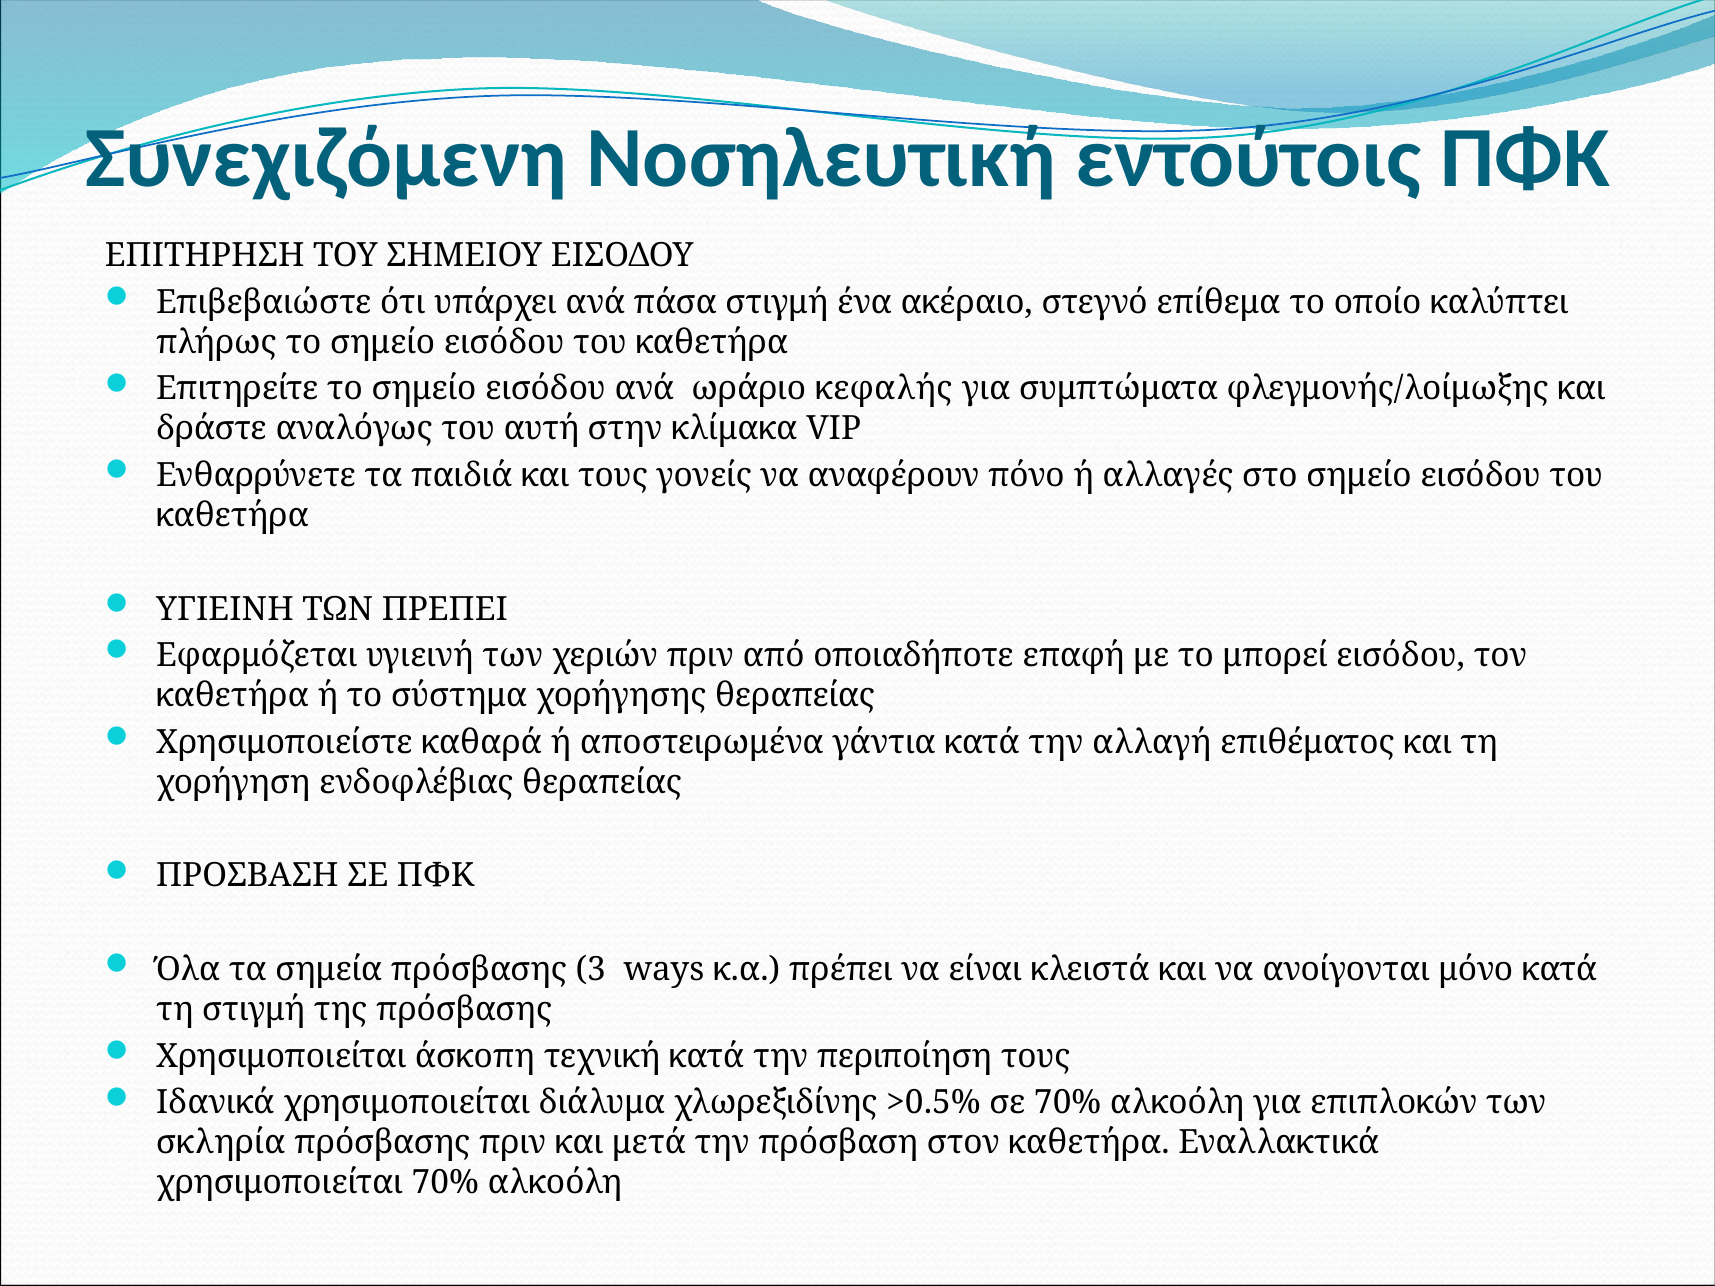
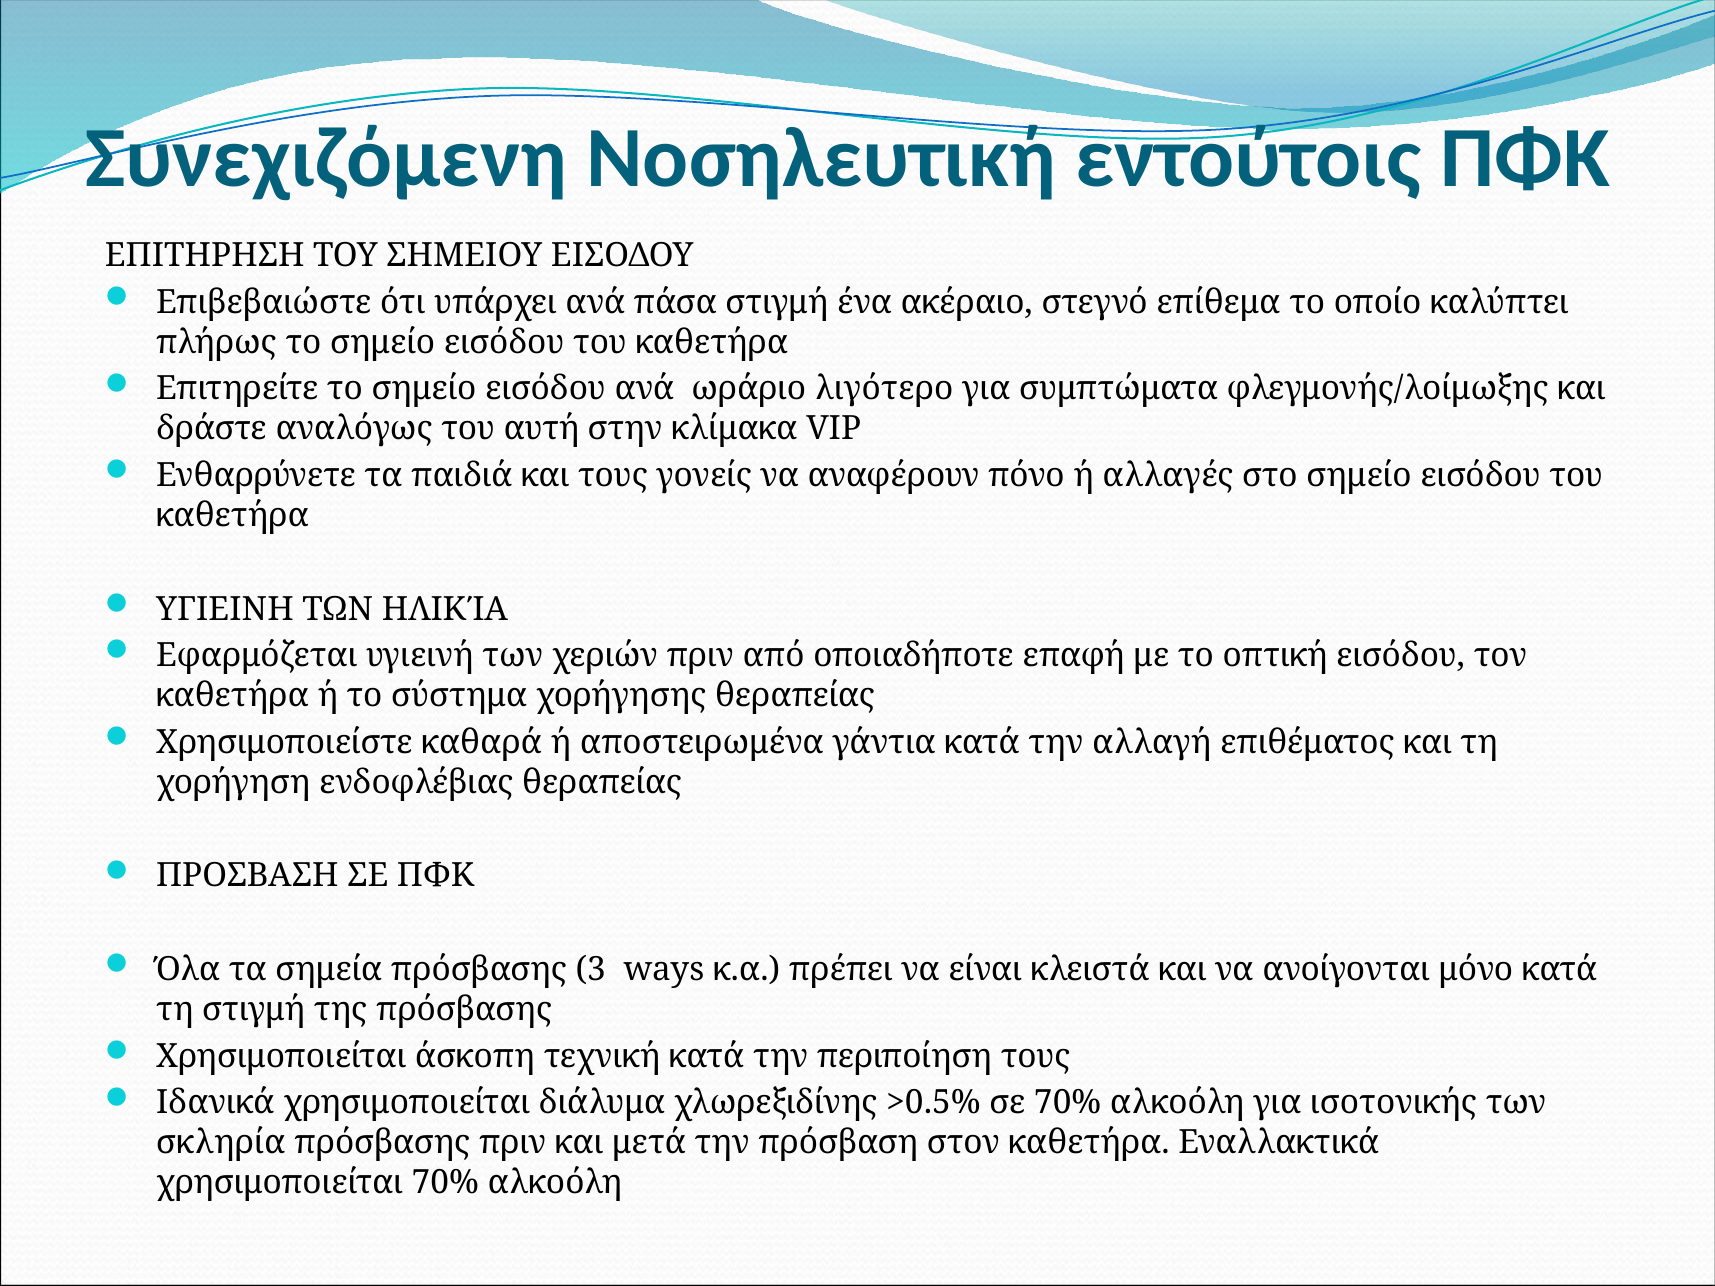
κεφαλής: κεφαλής -> λιγότερο (884, 389)
ΠΡΕΠΕΙ: ΠΡΕΠΕΙ -> ΗΛΙΚΊΑ (445, 609)
μπορεί: μπορεί -> οπτική (1275, 656)
επιπλοκών: επιπλοκών -> ισοτονικής (1394, 1103)
